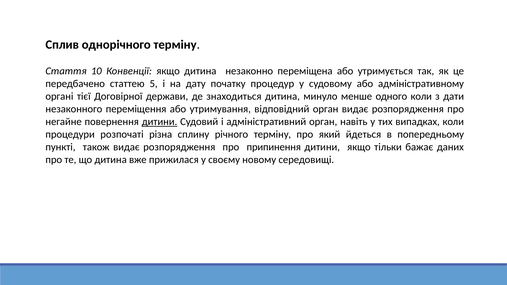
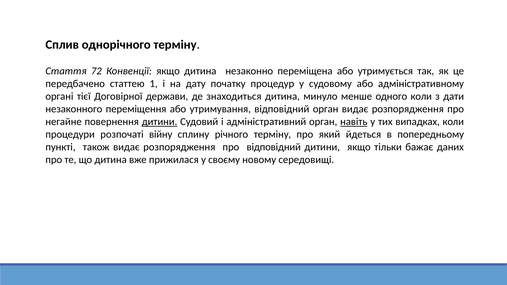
10: 10 -> 72 (96, 71)
5: 5 -> 1 (154, 84)
навіть underline: none -> present (354, 122)
різна: різна -> війну (161, 135)
про припинення: припинення -> відповідний (274, 147)
